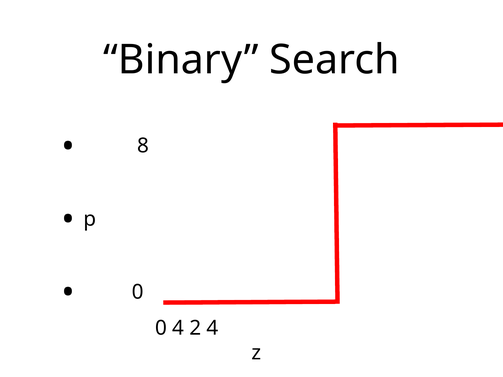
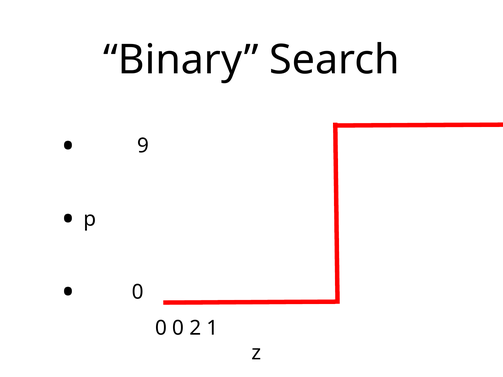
8: 8 -> 9 (143, 146)
4: 4 -> 0 (178, 328)
2 4: 4 -> 1 (213, 328)
